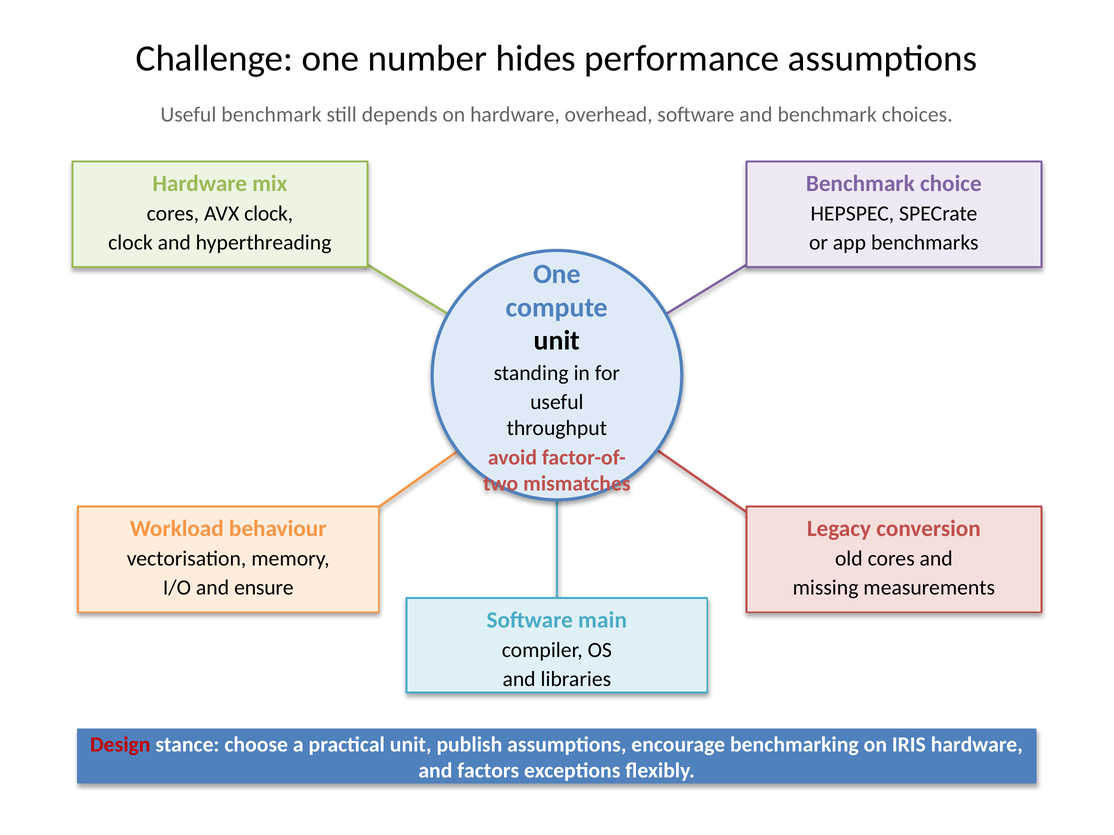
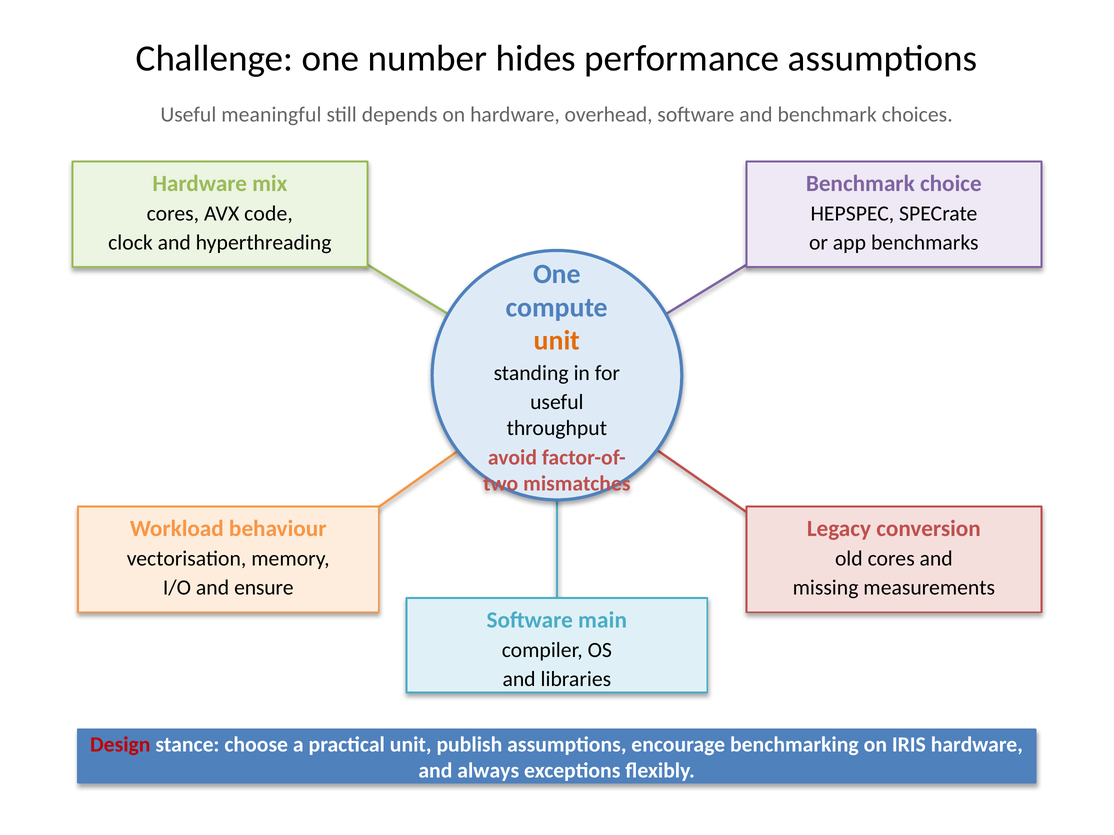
Useful benchmark: benchmark -> meaningful (271, 115)
AVX clock: clock -> code (268, 214)
unit colour: black -> orange (557, 341)
factors: factors -> always (488, 771)
